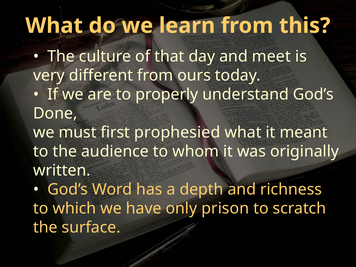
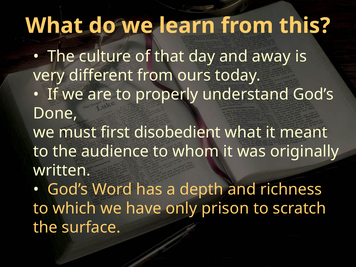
meet: meet -> away (271, 56)
prophesied: prophesied -> disobedient (177, 132)
